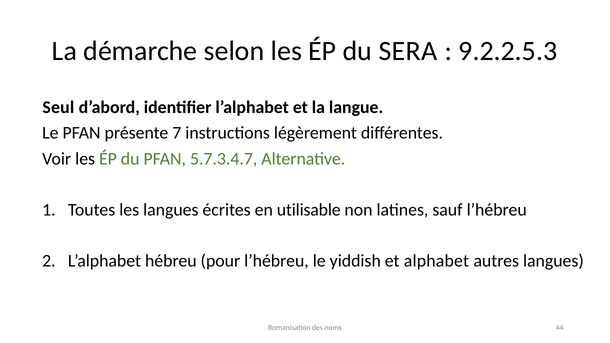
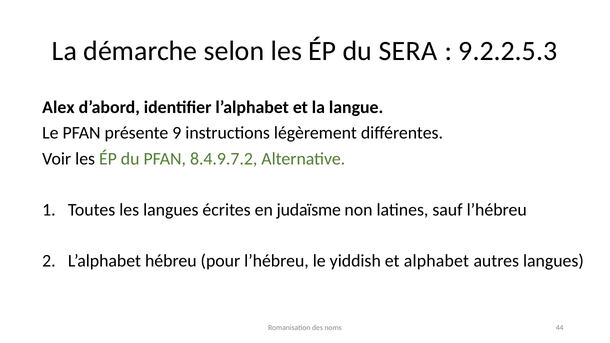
Seul: Seul -> Alex (58, 108)
7: 7 -> 9 (177, 133)
5.7.3.4.7: 5.7.3.4.7 -> 8.4.9.7.2 (224, 159)
utilisable: utilisable -> judaïsme (309, 210)
